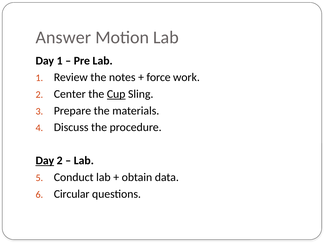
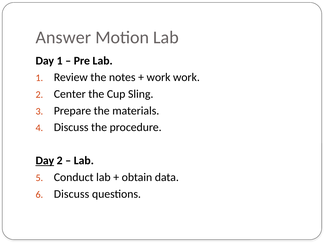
force: force -> work (159, 77)
Cup underline: present -> none (116, 94)
Circular: Circular -> Discuss (72, 194)
